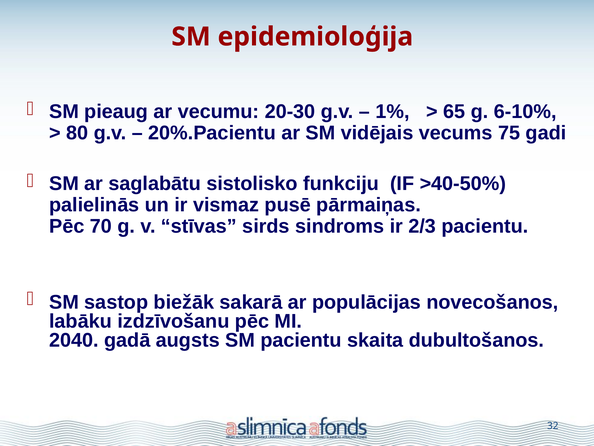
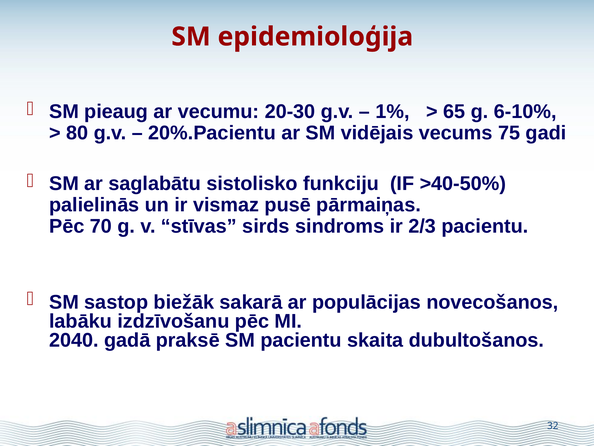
augsts: augsts -> praksē (188, 340)
